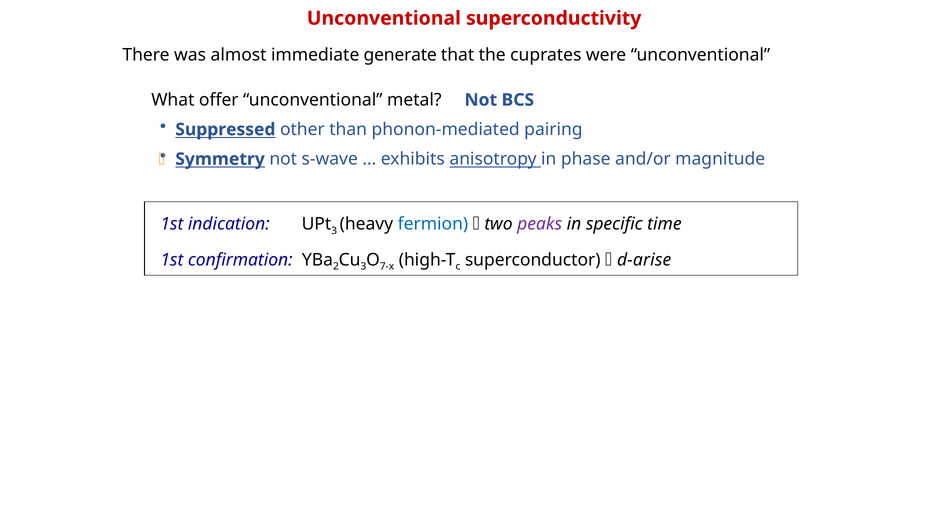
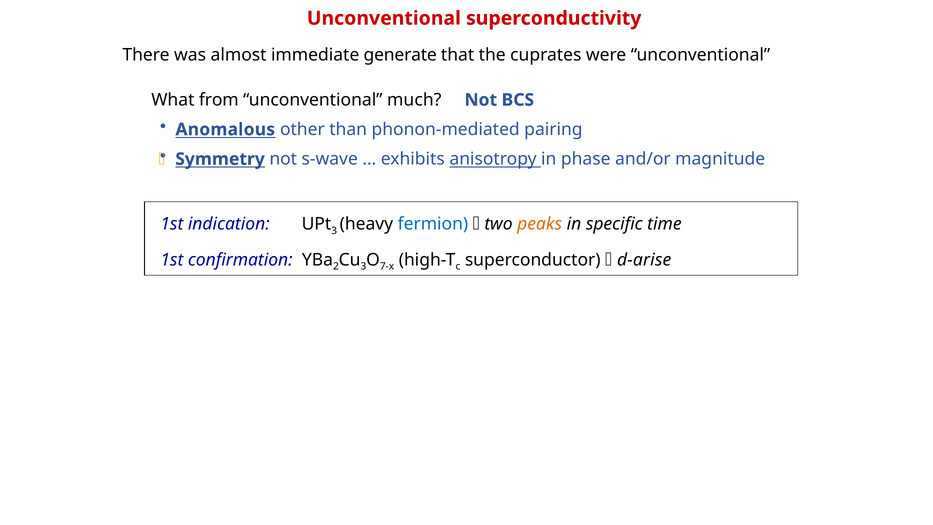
offer: offer -> from (219, 100)
metal: metal -> much (414, 100)
Suppressed: Suppressed -> Anomalous (225, 129)
peaks colour: purple -> orange (540, 224)
